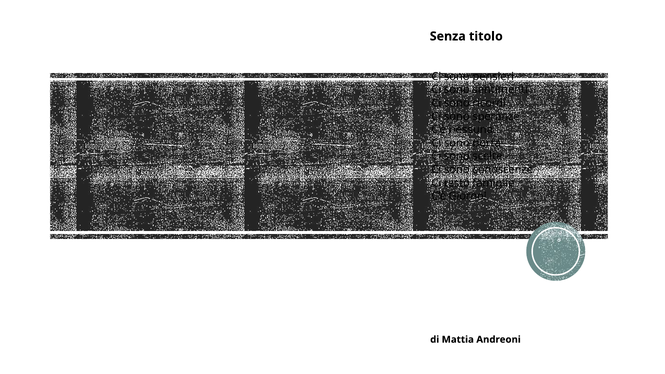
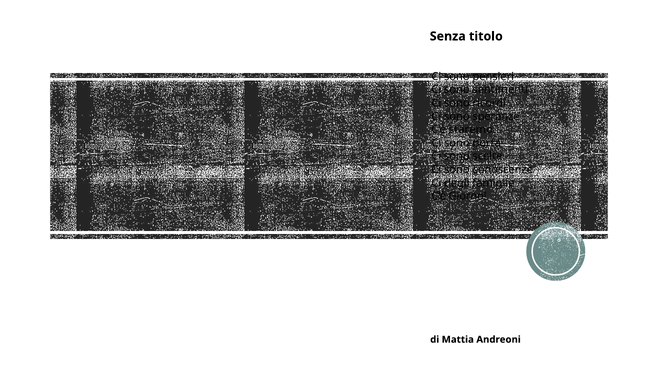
nessuna: nessuna -> staremo (471, 130)
testo: testo -> degli (457, 183)
